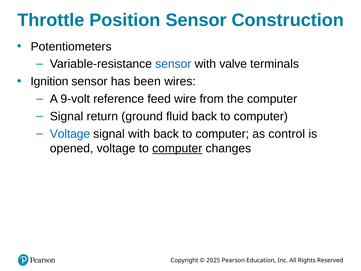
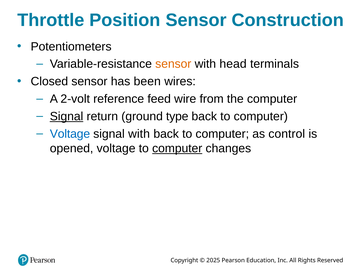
sensor colour: blue -> orange (173, 64)
valve: valve -> head (233, 64)
Ignition: Ignition -> Closed (49, 81)
9-volt: 9-volt -> 2-volt (75, 99)
Signal underline: none -> present (67, 116)
fluid: fluid -> type (177, 116)
